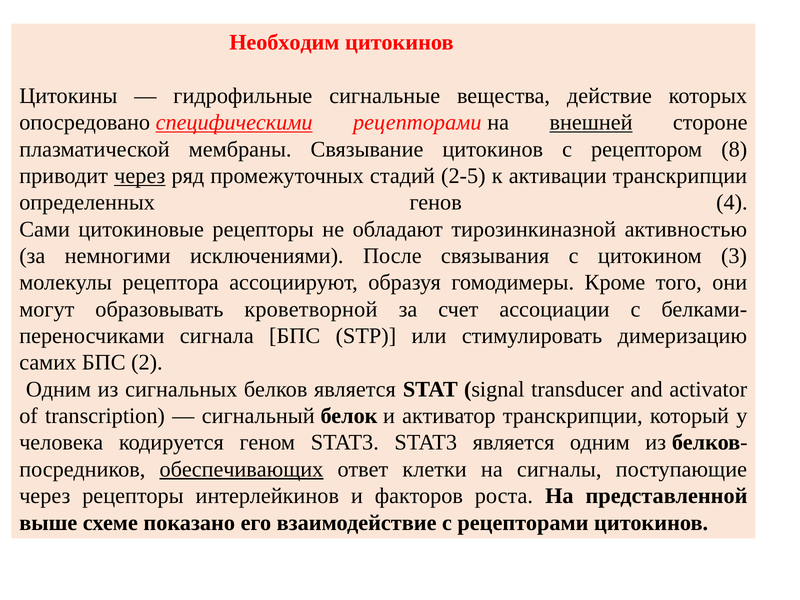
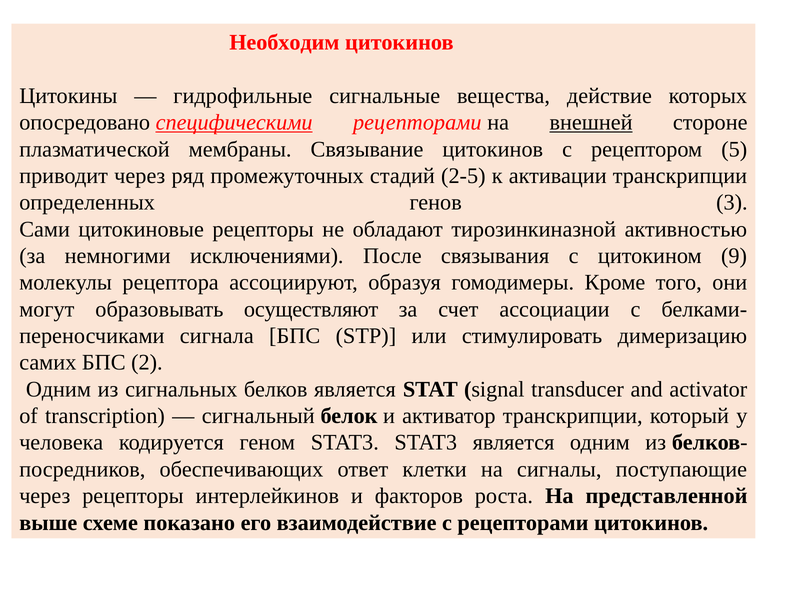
8: 8 -> 5 (734, 149)
через underline: present -> none (140, 176)
4: 4 -> 3 (732, 203)
3: 3 -> 9 (734, 256)
кроветворной: кроветворной -> осуществляют (311, 309)
обеспечивающих underline: present -> none (241, 469)
